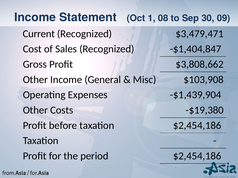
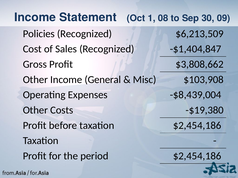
Current: Current -> Policies (39, 34)
$3,479,471: $3,479,471 -> $6,213,509 (200, 34)
-$1,439,904: -$1,439,904 -> -$8,439,004 (196, 95)
